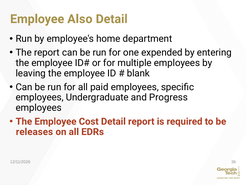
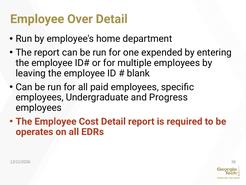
Also: Also -> Over (80, 19)
releases: releases -> operates (34, 131)
